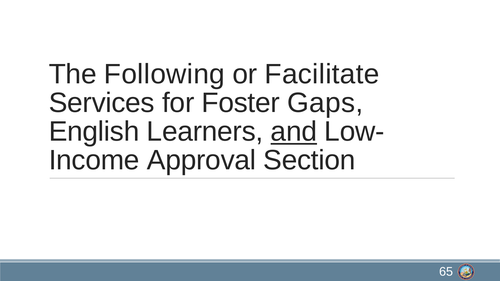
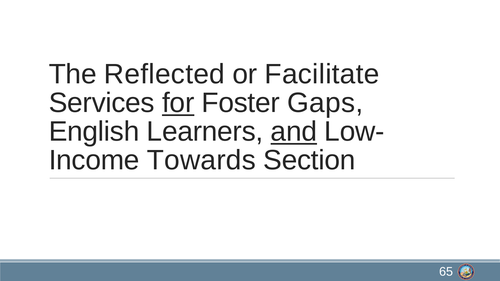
Following: Following -> Reflected (164, 74)
for underline: none -> present (178, 103)
Approval: Approval -> Towards (201, 160)
